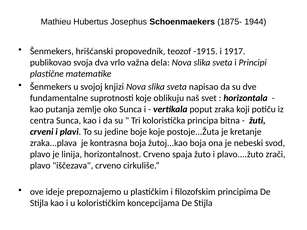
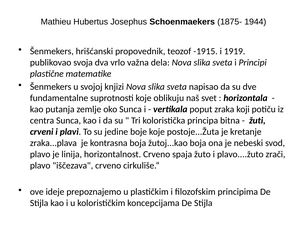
1917: 1917 -> 1919 (235, 51)
